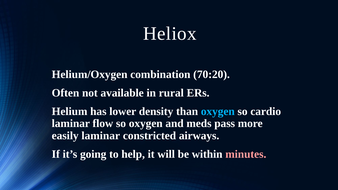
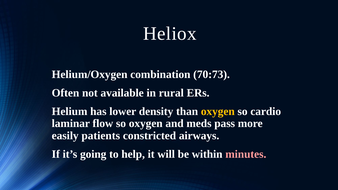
70:20: 70:20 -> 70:73 (212, 74)
oxygen colour: light blue -> yellow (218, 111)
easily laminar: laminar -> patients (101, 136)
